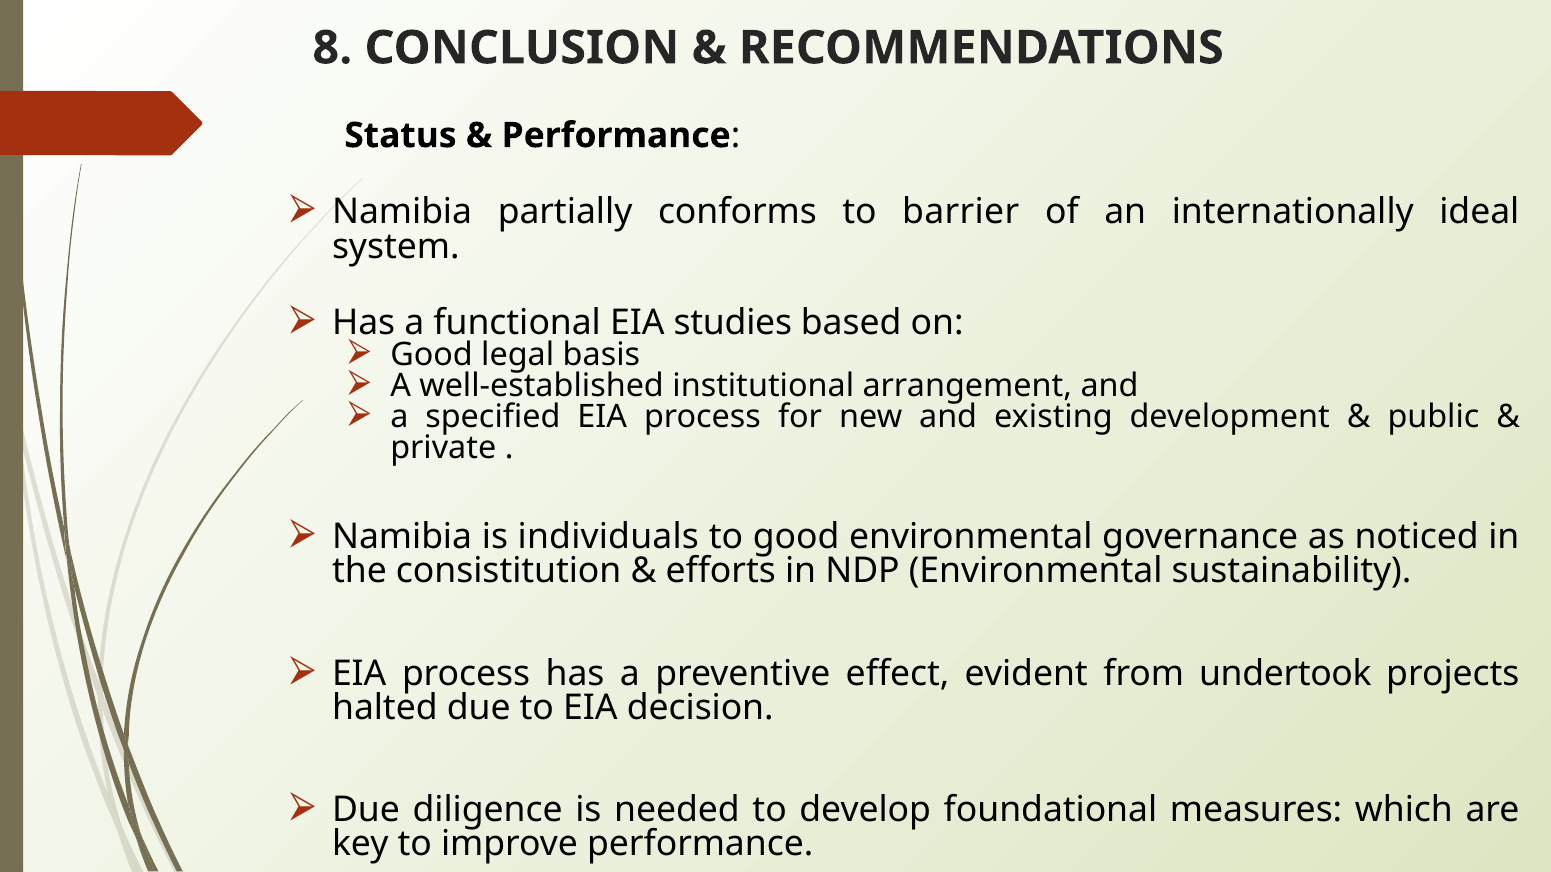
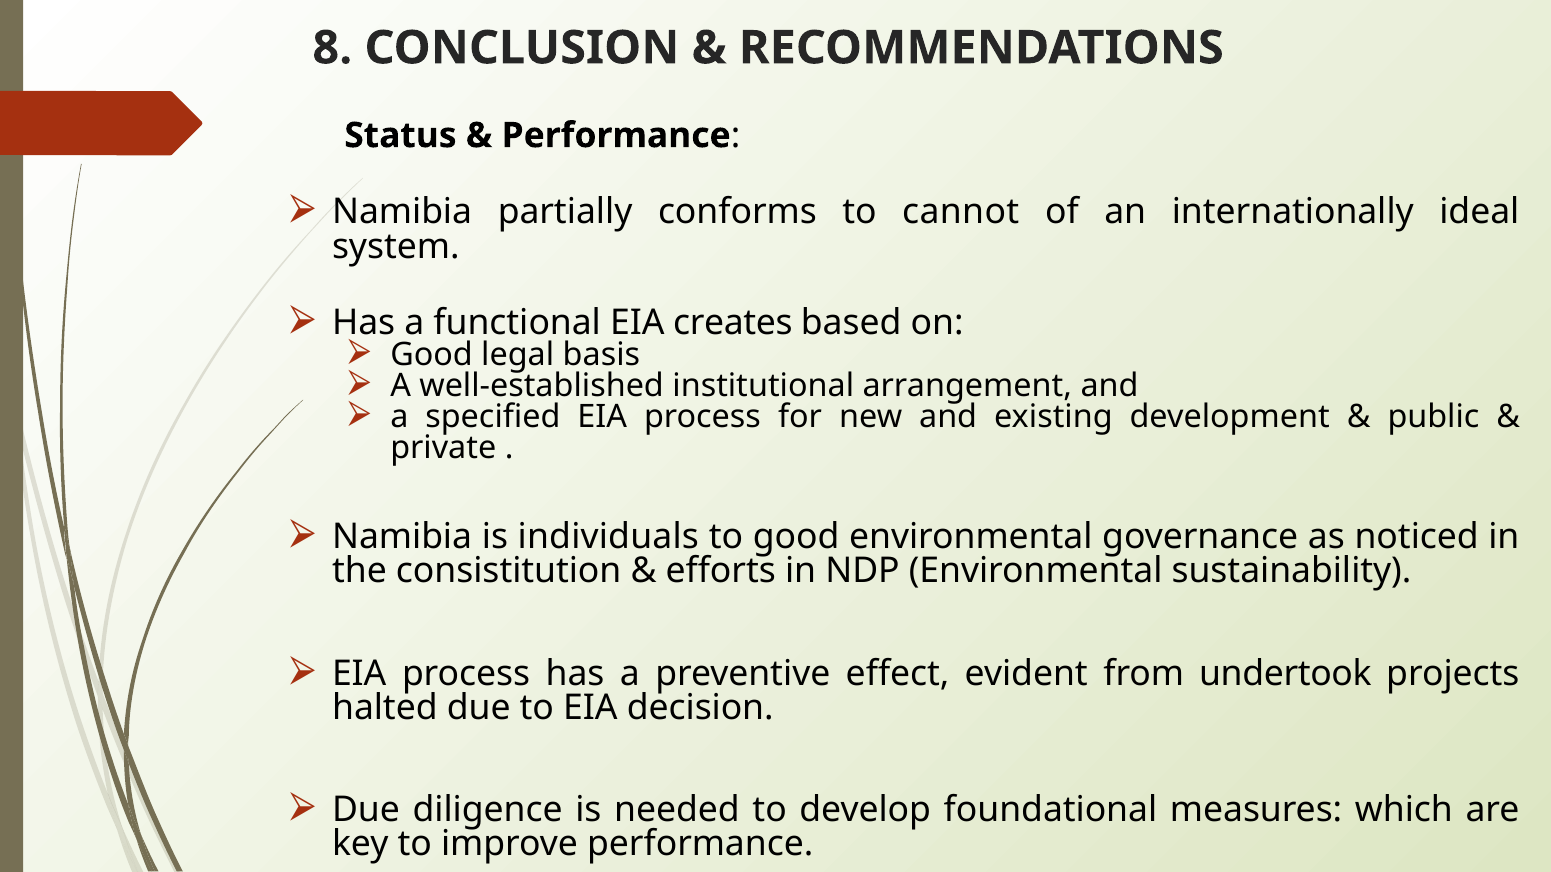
barrier: barrier -> cannot (961, 212)
studies: studies -> creates (733, 323)
